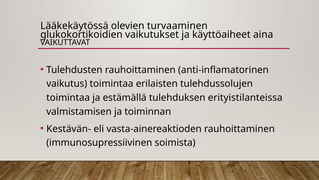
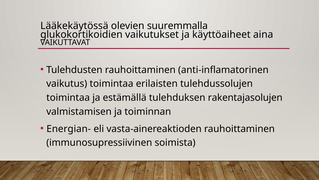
turvaaminen: turvaaminen -> suuremmalla (177, 26)
erityistilanteissa: erityistilanteissa -> rakentajasolujen (245, 97)
Kestävän-: Kestävän- -> Energian- (69, 128)
